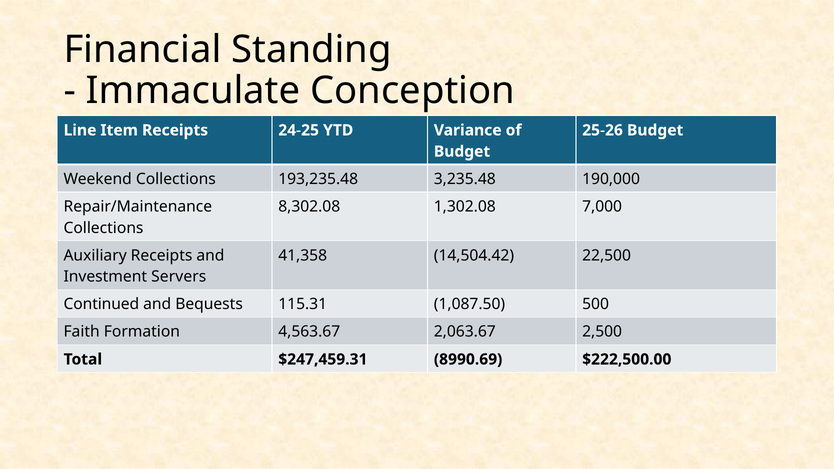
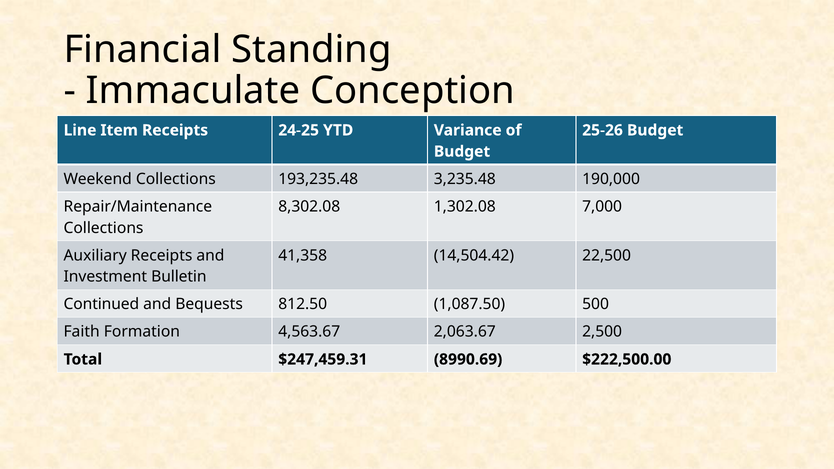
Servers: Servers -> Bulletin (179, 277)
115.31: 115.31 -> 812.50 (303, 304)
